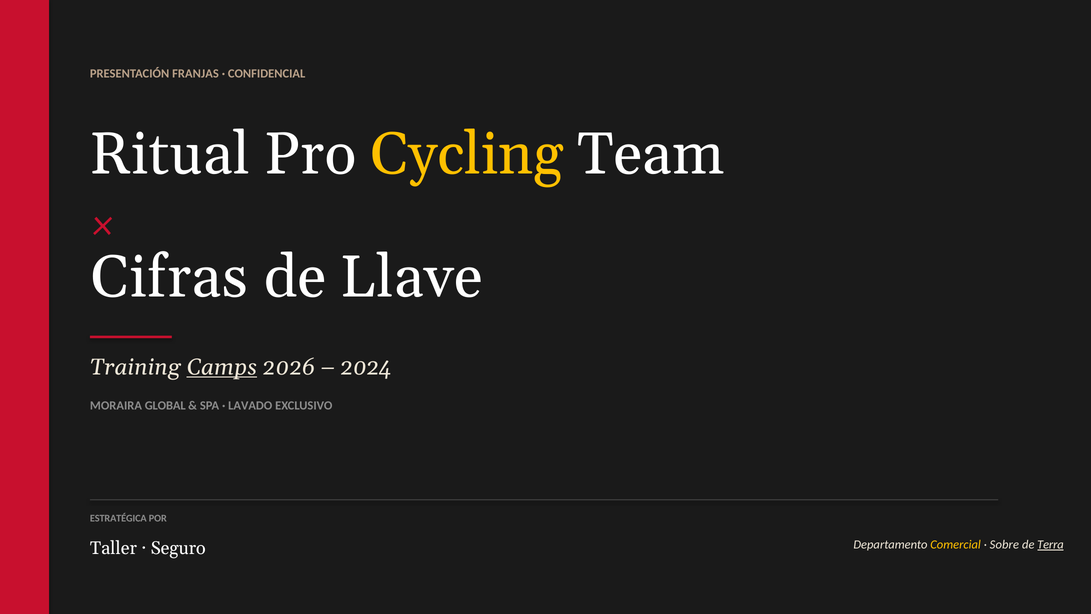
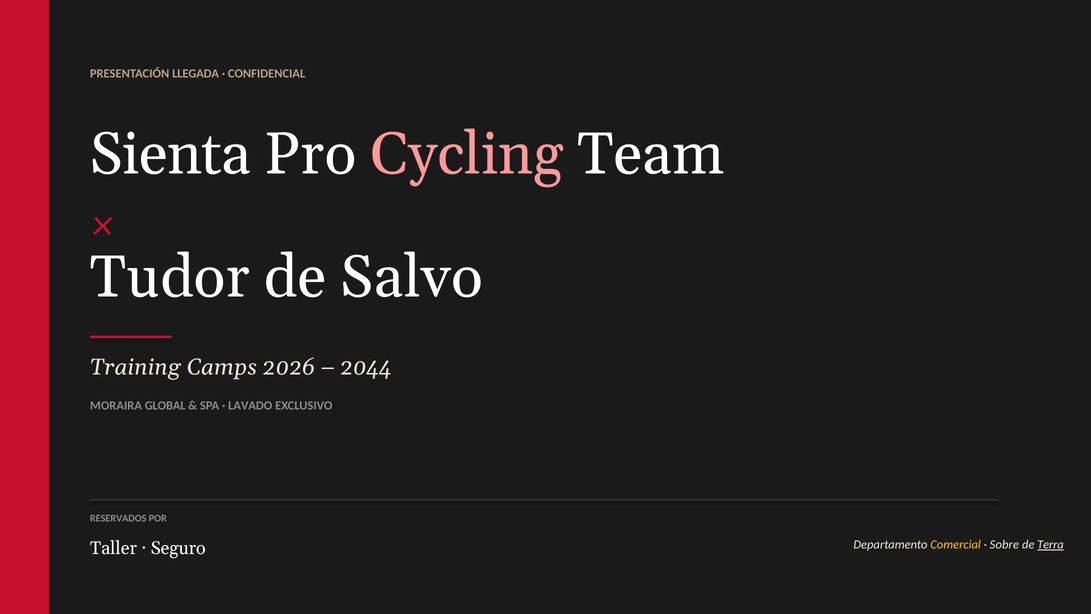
FRANJAS: FRANJAS -> LLEGADA (196, 74)
Ritual: Ritual -> Sienta (170, 154)
Cycling colour: yellow -> pink (467, 154)
Cifras: Cifras -> Tudor (170, 277)
Llave: Llave -> Salvo (412, 277)
Camps underline: present -> none (222, 367)
2024: 2024 -> 2044 (366, 367)
ESTRATÉGICA: ESTRATÉGICA -> RESERVADOS (118, 518)
